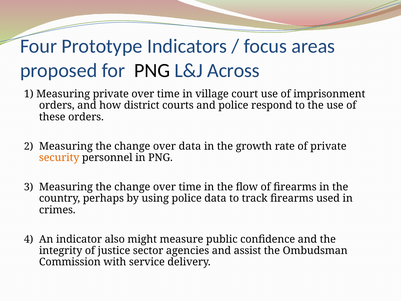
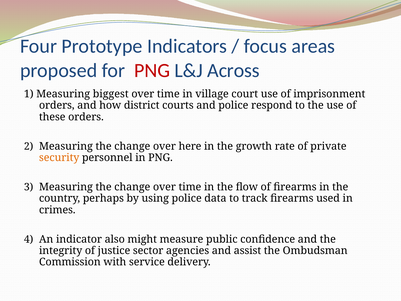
PNG colour: black -> red (152, 70)
Measuring private: private -> biggest (111, 94)
over data: data -> here (190, 146)
